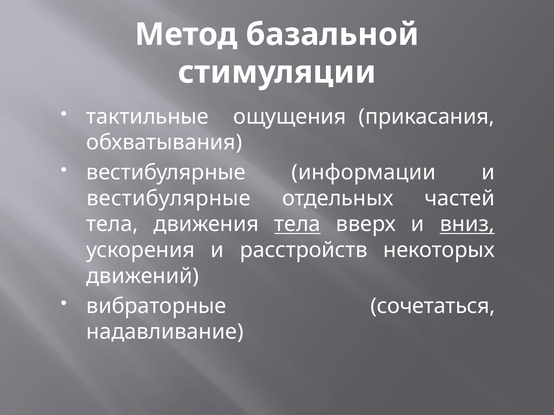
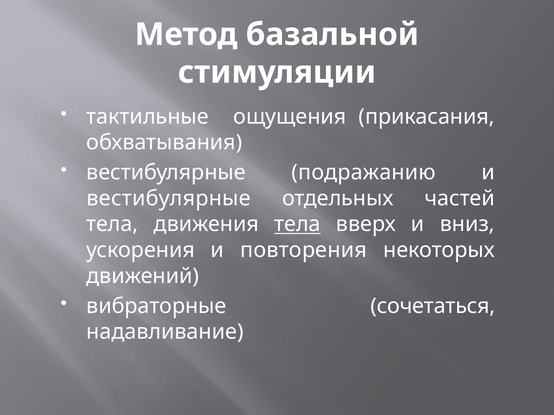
информации: информации -> подражанию (364, 173)
вниз underline: present -> none (467, 225)
расстройств: расстройств -> повторения (303, 250)
